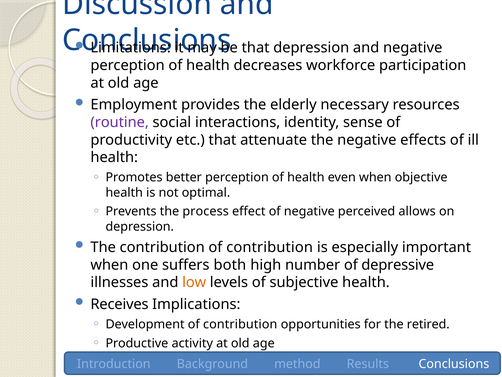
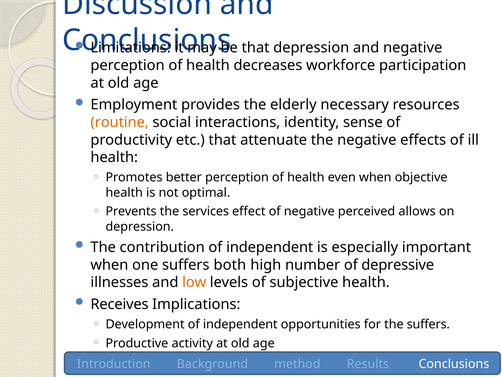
routine colour: purple -> orange (120, 122)
process: process -> services (206, 211)
contribution of contribution: contribution -> independent (270, 247)
Development of contribution: contribution -> independent (240, 324)
the retired: retired -> suffers (428, 324)
